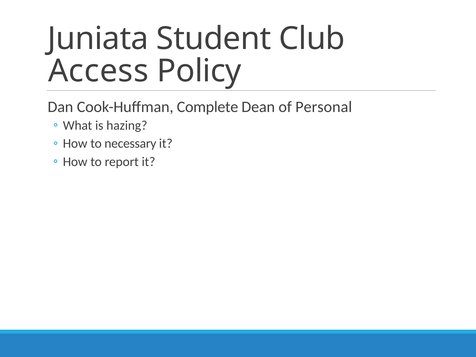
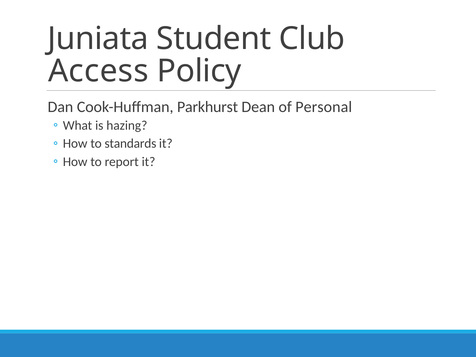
Complete: Complete -> Parkhurst (208, 107)
necessary: necessary -> standards (130, 144)
